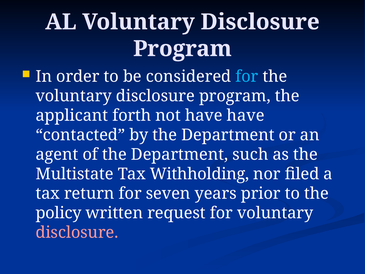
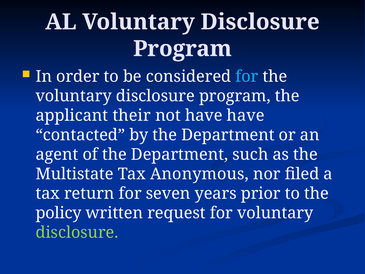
forth: forth -> their (132, 116)
Withholding: Withholding -> Anonymous (199, 174)
disclosure colour: pink -> light green (77, 232)
